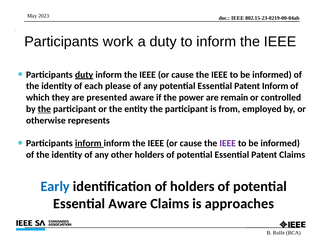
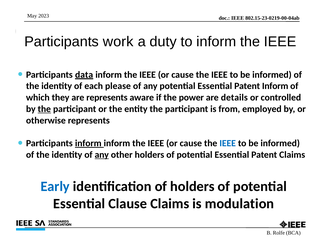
Participants duty: duty -> data (84, 75)
are presented: presented -> represents (107, 97)
remain: remain -> details (234, 97)
IEEE colour: purple -> blue (228, 143)
any underline: none -> present (102, 155)
Essential Aware: Aware -> Clause (128, 203)
approaches: approaches -> modulation (239, 203)
